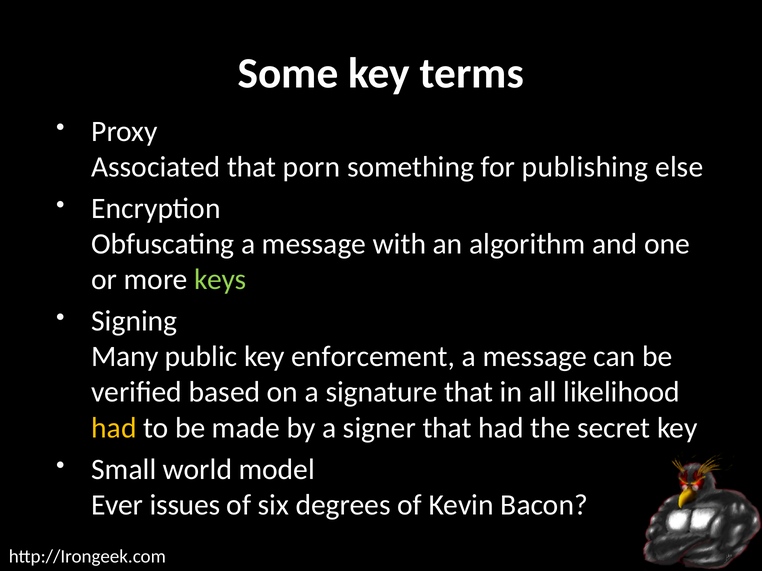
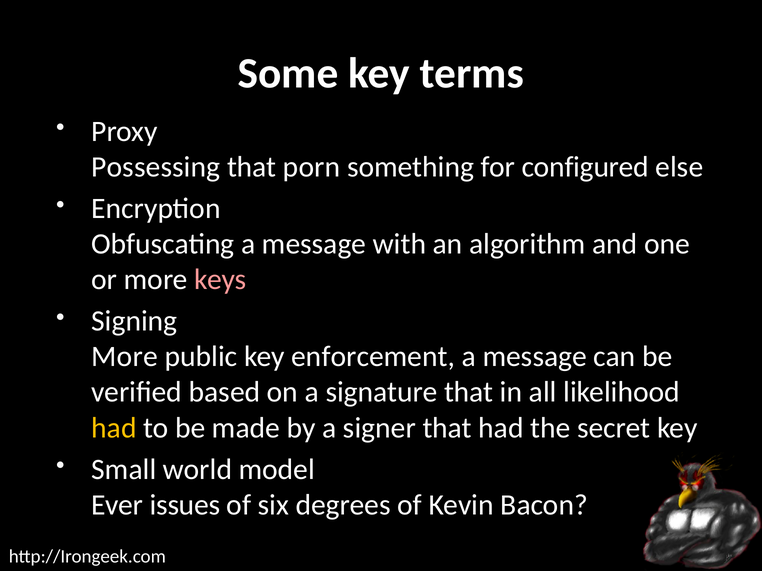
Associated: Associated -> Possessing (156, 167)
publishing: publishing -> configured (585, 167)
keys colour: light green -> pink (220, 280)
Many: Many -> More (125, 357)
